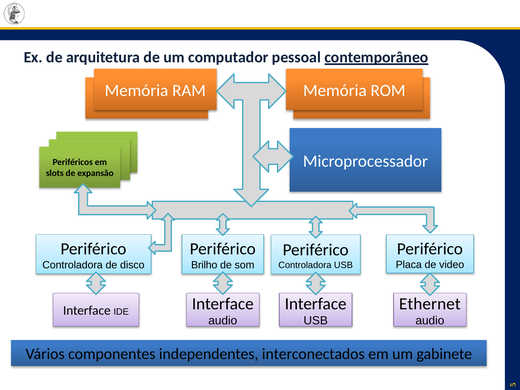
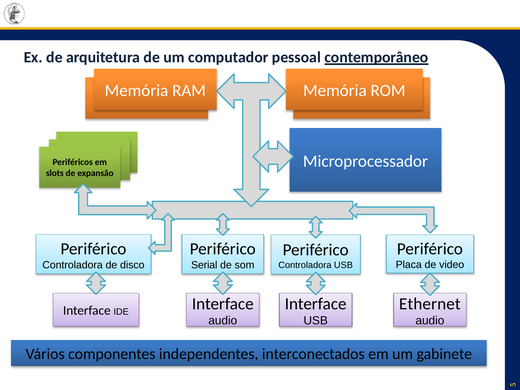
Brilho: Brilho -> Serial (204, 265)
